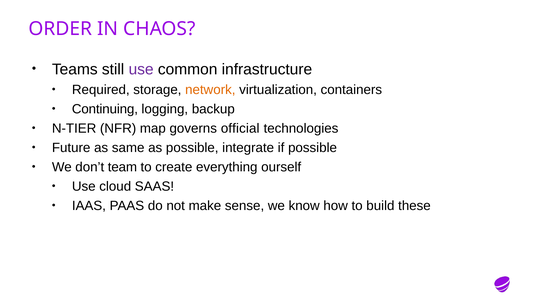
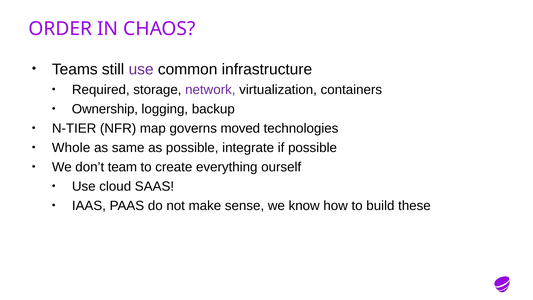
network colour: orange -> purple (210, 90)
Continuing: Continuing -> Ownership (105, 109)
official: official -> moved (240, 128)
Future: Future -> Whole (71, 148)
